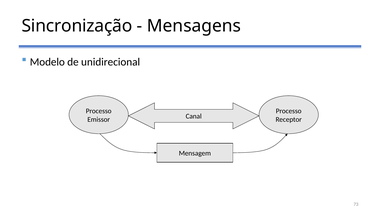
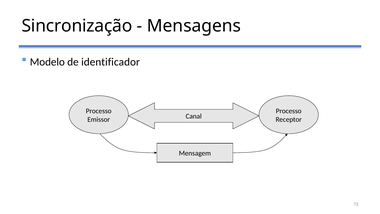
unidirecional: unidirecional -> identificador (111, 62)
